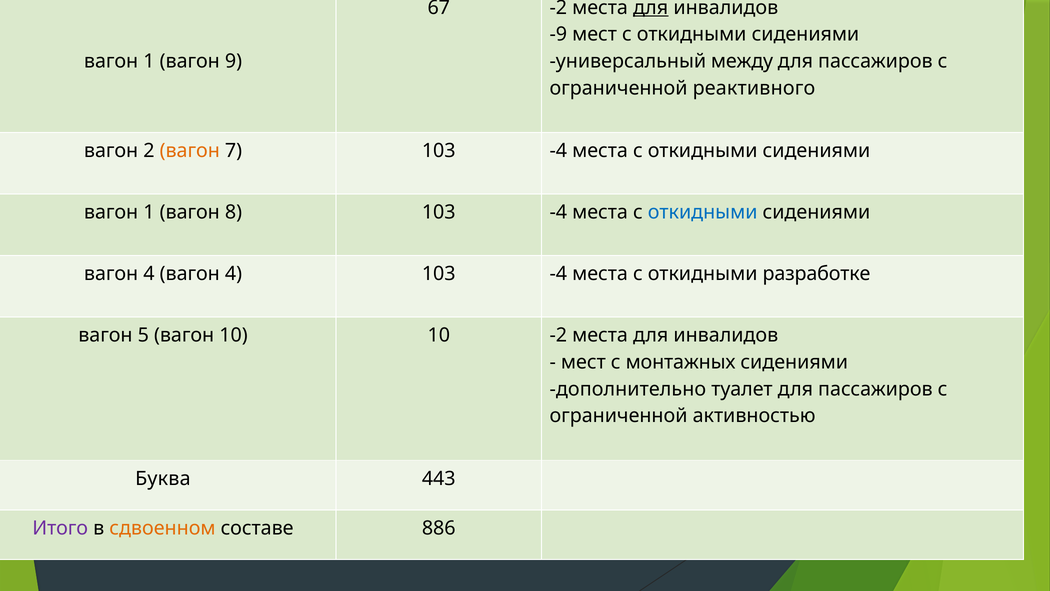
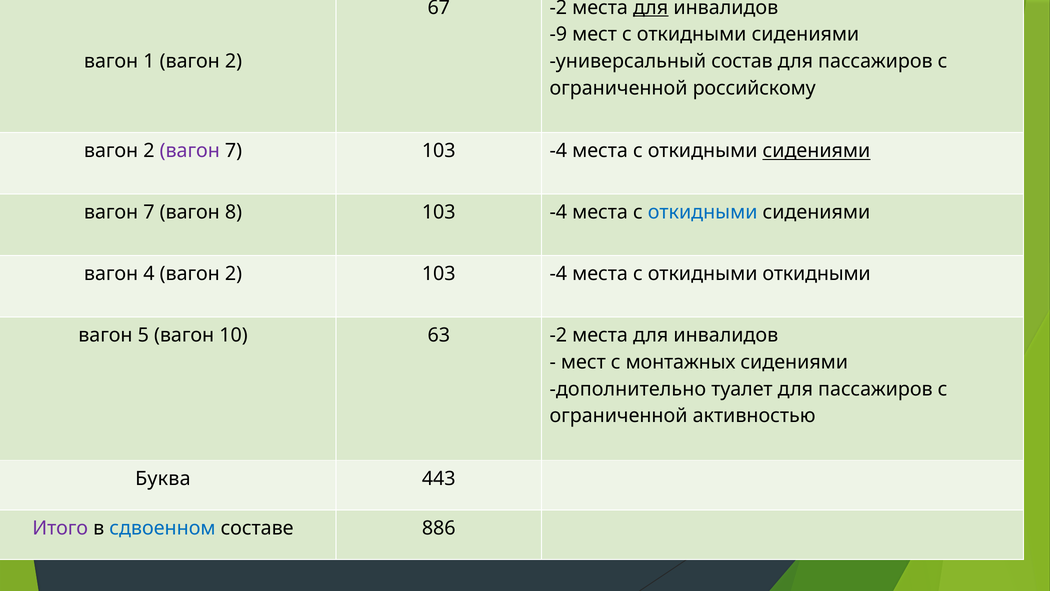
1 вагон 9: 9 -> 2 (234, 61)
между: между -> состав (742, 61)
реактивного: реактивного -> российскому (754, 88)
вагон colour: orange -> purple (190, 151)
сидениями underline: none -> present (816, 151)
1: 1 -> 7 (149, 212)
4 вагон 4: 4 -> 2 (234, 274)
откидными разработке: разработке -> откидными (817, 274)
10 10: 10 -> 63 (439, 335)
сдвоенном colour: orange -> blue (162, 528)
